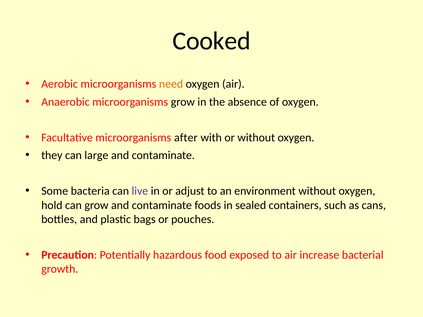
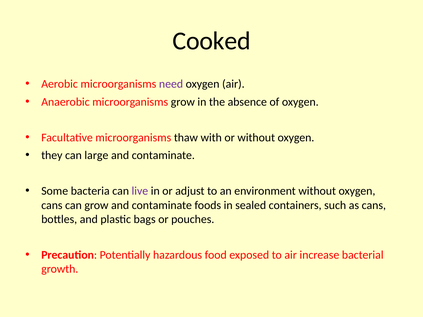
need colour: orange -> purple (171, 84)
after: after -> thaw (186, 138)
hold: hold -> cans (52, 205)
